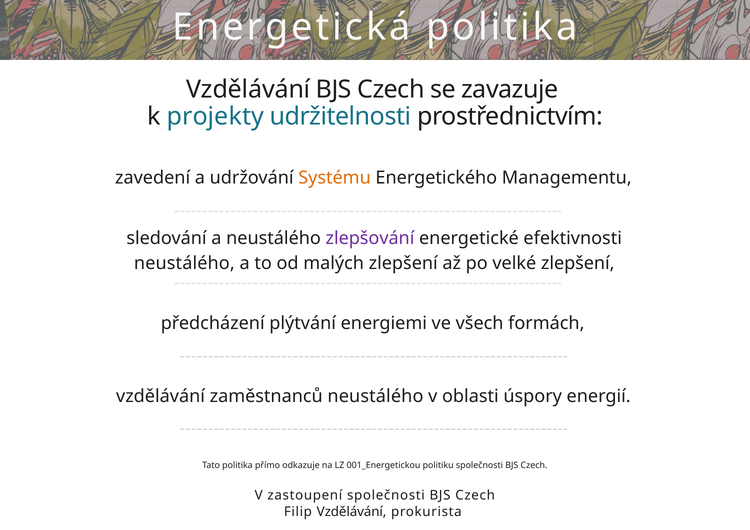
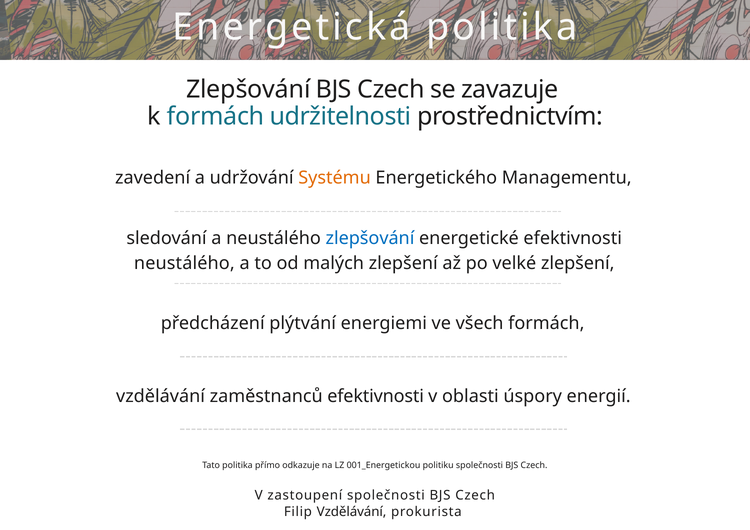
Vzdělávání: Vzdělávání -> Zlepšování (248, 90)
k projekty: projekty -> formách (216, 117)
zlepšování colour: purple -> blue (370, 239)
zaměstnanců neustálého: neustálého -> efektivnosti (376, 397)
